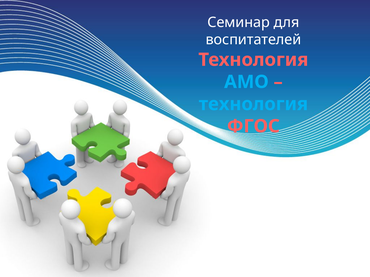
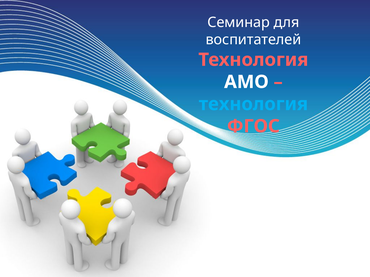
АМО colour: light blue -> white (246, 82)
